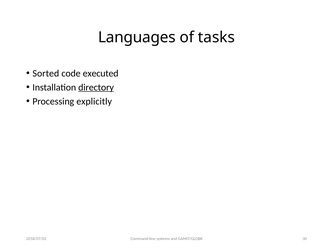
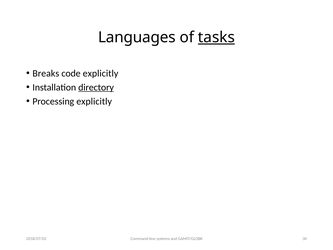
tasks underline: none -> present (216, 37)
Sorted: Sorted -> Breaks (46, 73)
code executed: executed -> explicitly (101, 73)
